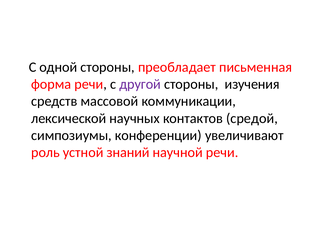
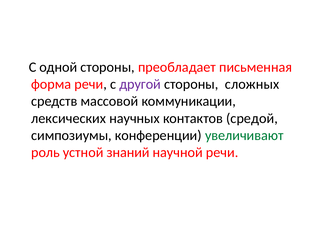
изучения: изучения -> сложных (252, 84)
лексической: лексической -> лексических (69, 118)
увеличивают colour: black -> green (244, 135)
